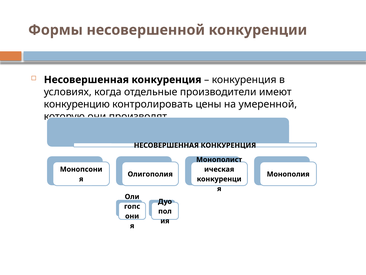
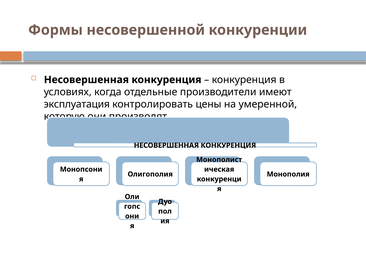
конкуренцию: конкуренцию -> эксплуатация (77, 104)
